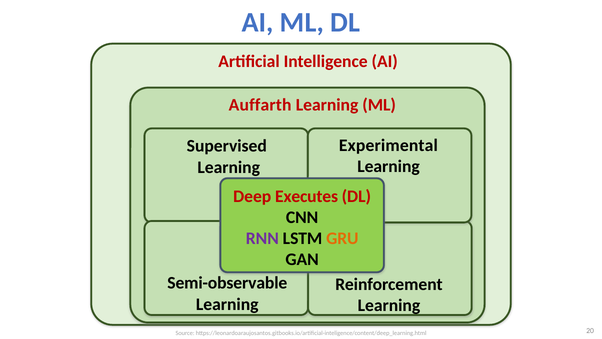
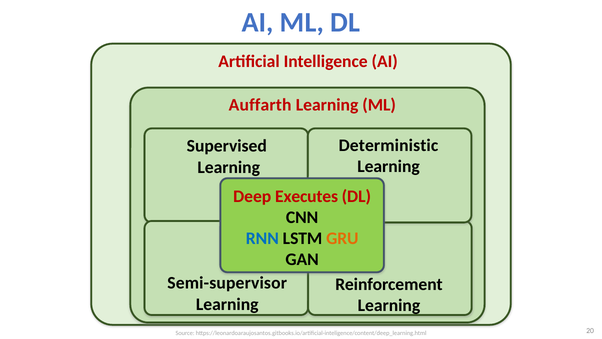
Experimental: Experimental -> Deterministic (388, 145)
RNN colour: purple -> blue (262, 238)
Semi-observable: Semi-observable -> Semi-supervisor (227, 283)
